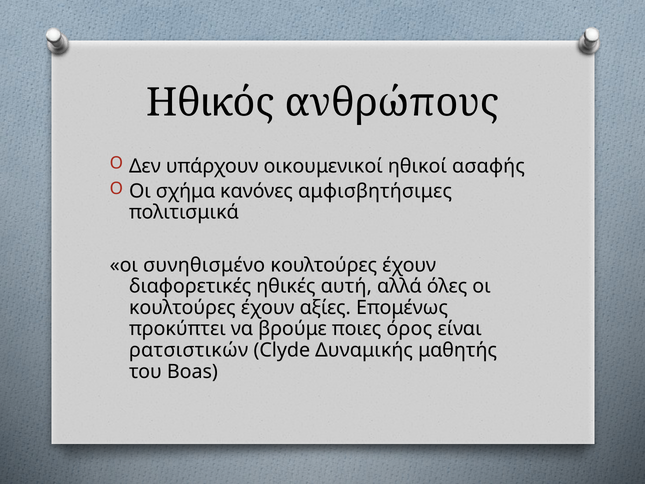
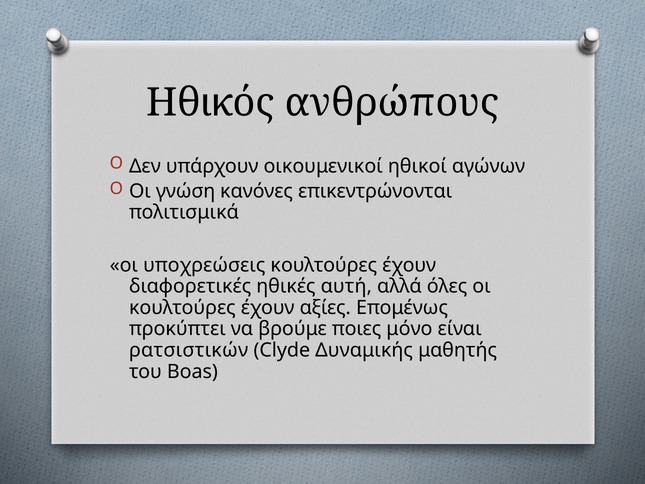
ασαφής: ασαφής -> αγώνων (489, 166)
σχήμα: σχήμα -> γνώση (186, 191)
αμφισβητήσιμες: αμφισβητήσιμες -> επικεντρώνονται (375, 191)
συνηθισμένο: συνηθισμένο -> υποχρεώσεις (204, 265)
όρος: όρος -> μόνο (409, 329)
